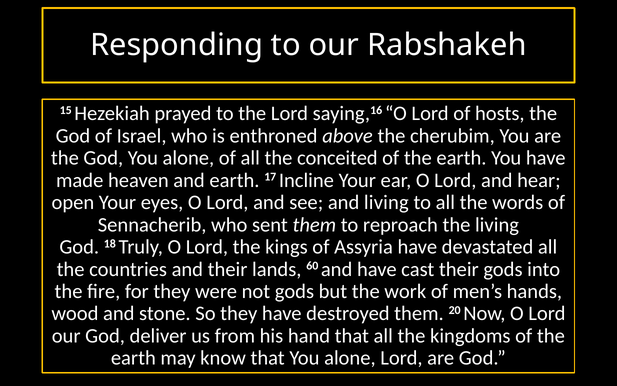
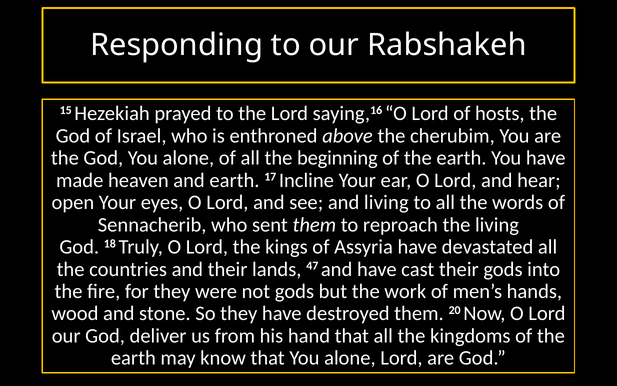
conceited: conceited -> beginning (337, 158)
60: 60 -> 47 (312, 266)
